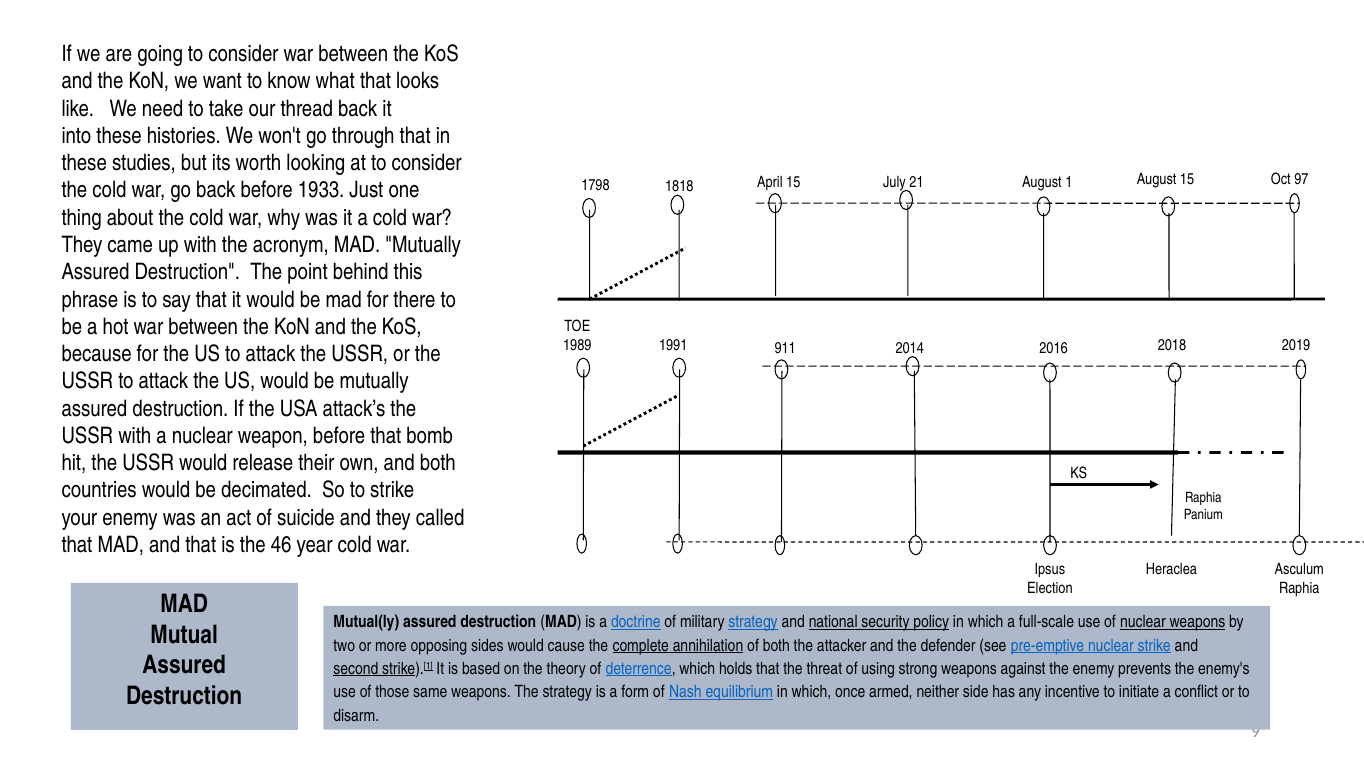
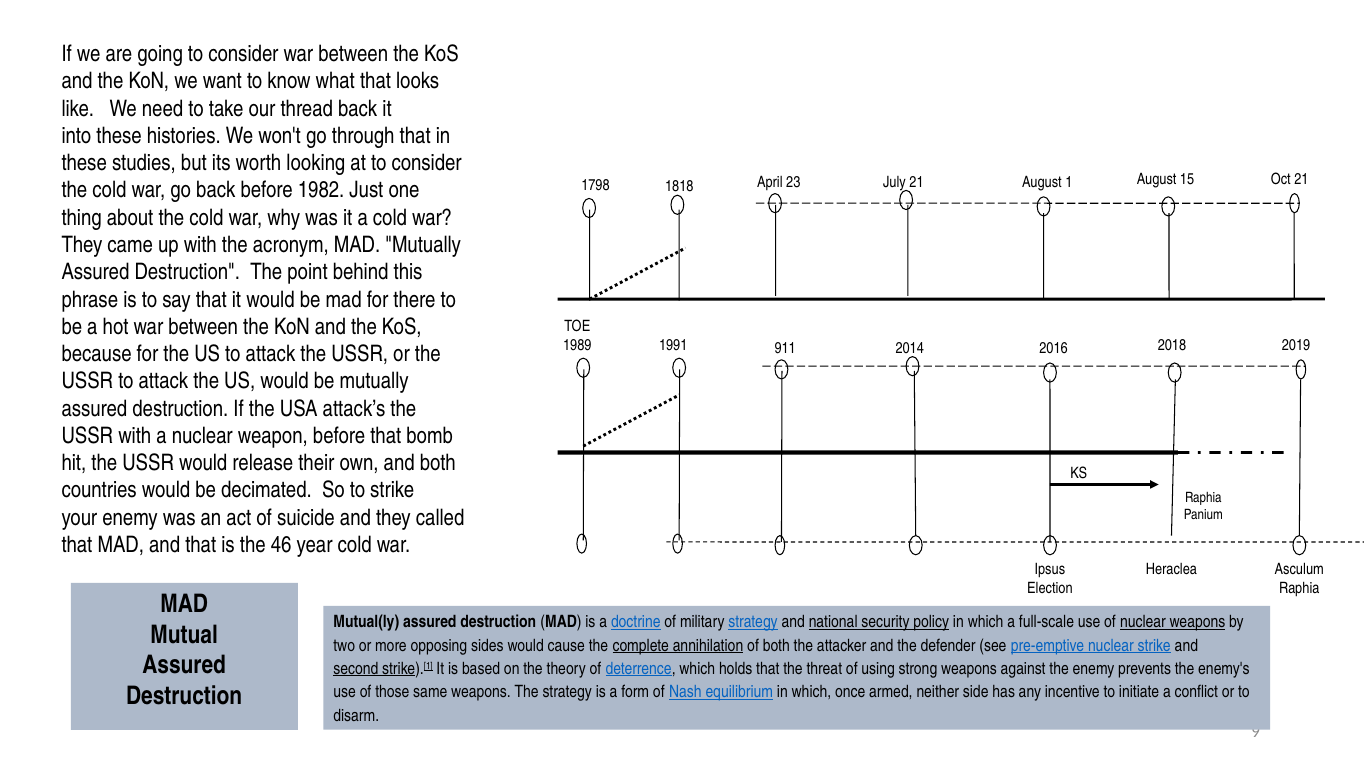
April 15: 15 -> 23 (793, 183)
Oct 97: 97 -> 21 (1301, 180)
1933: 1933 -> 1982 (321, 191)
